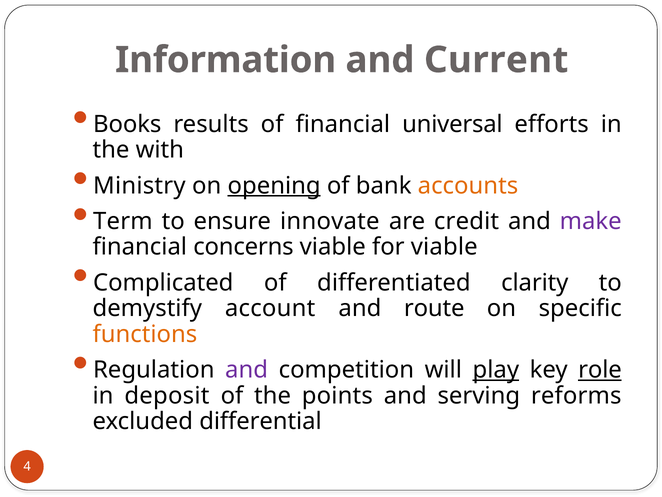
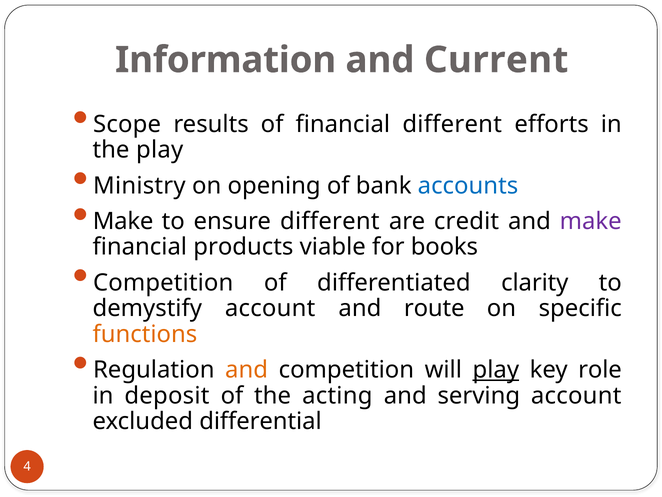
Books: Books -> Scope (127, 124)
financial universal: universal -> different (452, 124)
the with: with -> play (160, 150)
opening underline: present -> none (274, 185)
accounts colour: orange -> blue (468, 185)
Term: Term -> Make (123, 221)
ensure innovate: innovate -> different (330, 221)
concerns: concerns -> products (243, 247)
for viable: viable -> books (444, 247)
Complicated: Complicated -> Competition (163, 282)
and colour: purple -> orange (247, 370)
role underline: present -> none (600, 370)
points: points -> acting (337, 395)
serving reforms: reforms -> account (576, 395)
